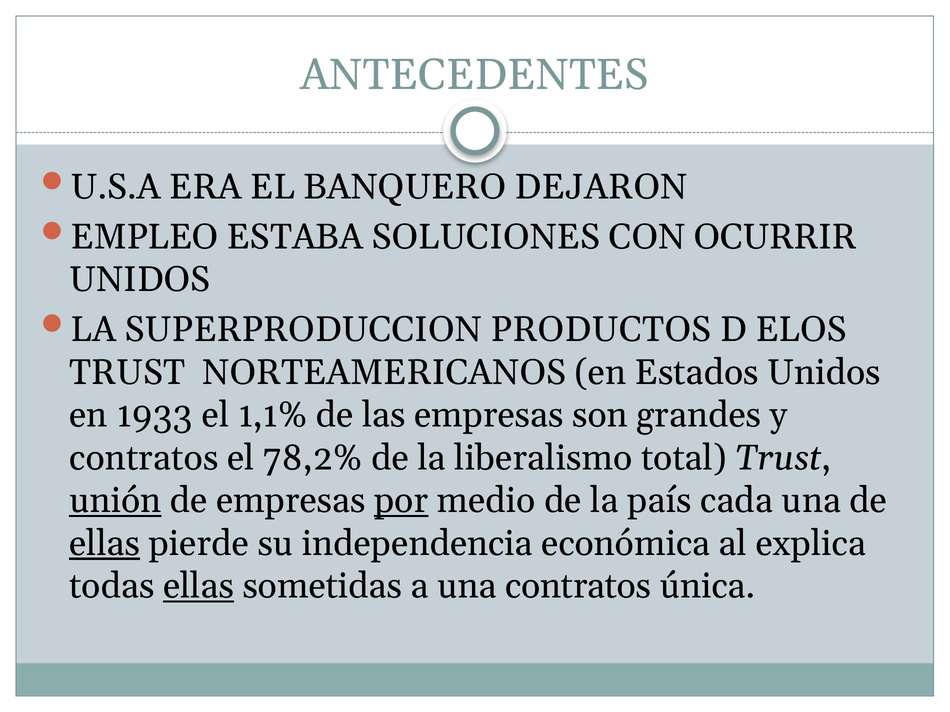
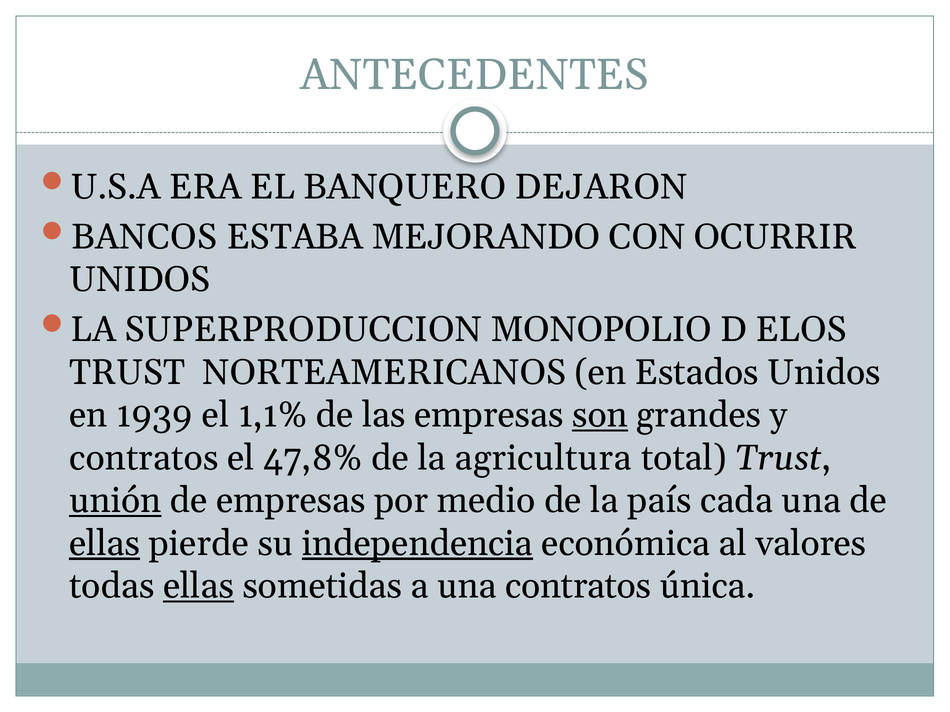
EMPLEO: EMPLEO -> BANCOS (144, 237)
SOLUCIONES: SOLUCIONES -> MEJORANDO (486, 237)
PRODUCTOS: PRODUCTOS -> MONOPOLIO (601, 330)
1933: 1933 -> 1939 (154, 415)
son underline: none -> present (600, 415)
78,2%: 78,2% -> 47,8% (313, 458)
liberalismo: liberalismo -> agricultura (543, 458)
por underline: present -> none (401, 501)
independencia underline: none -> present (417, 544)
explica: explica -> valores (811, 544)
